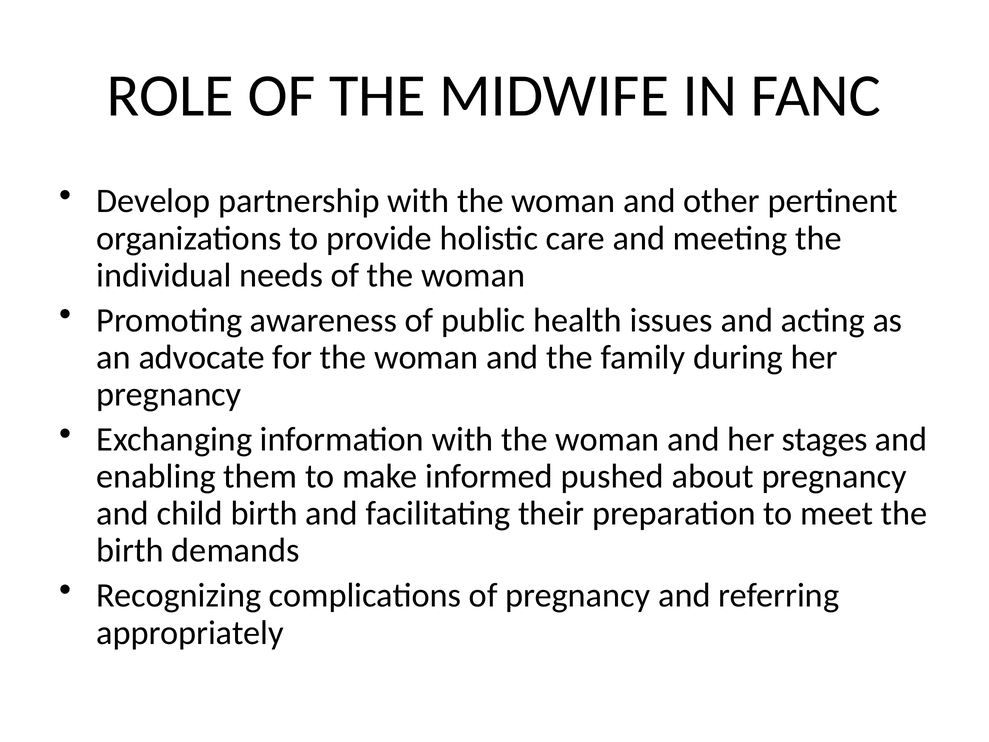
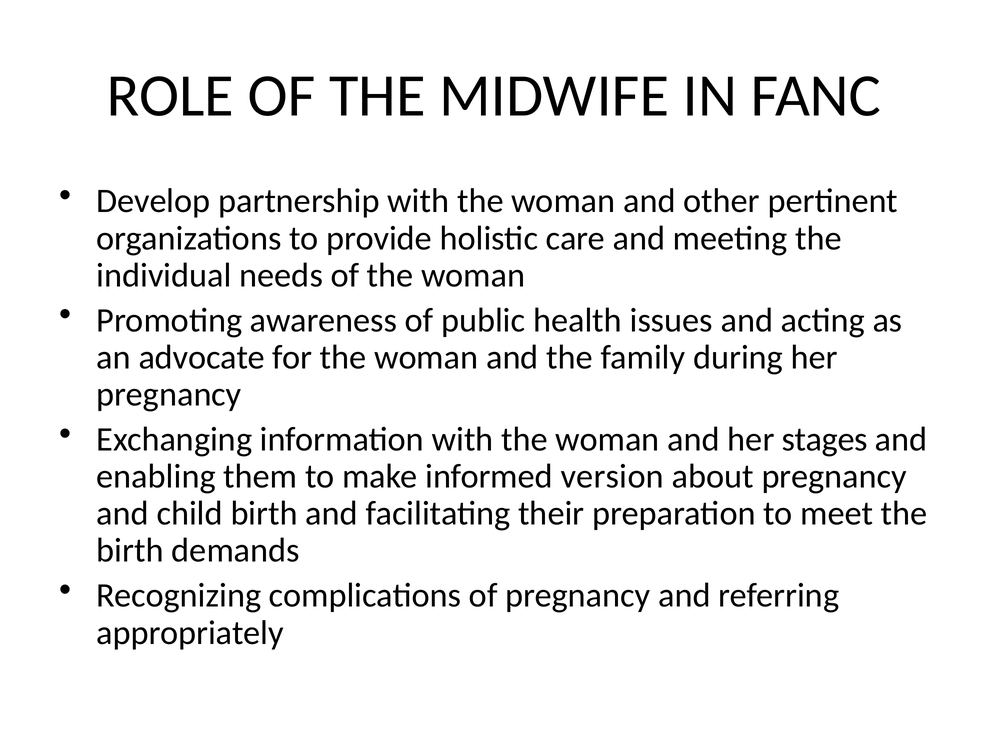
pushed: pushed -> version (612, 476)
